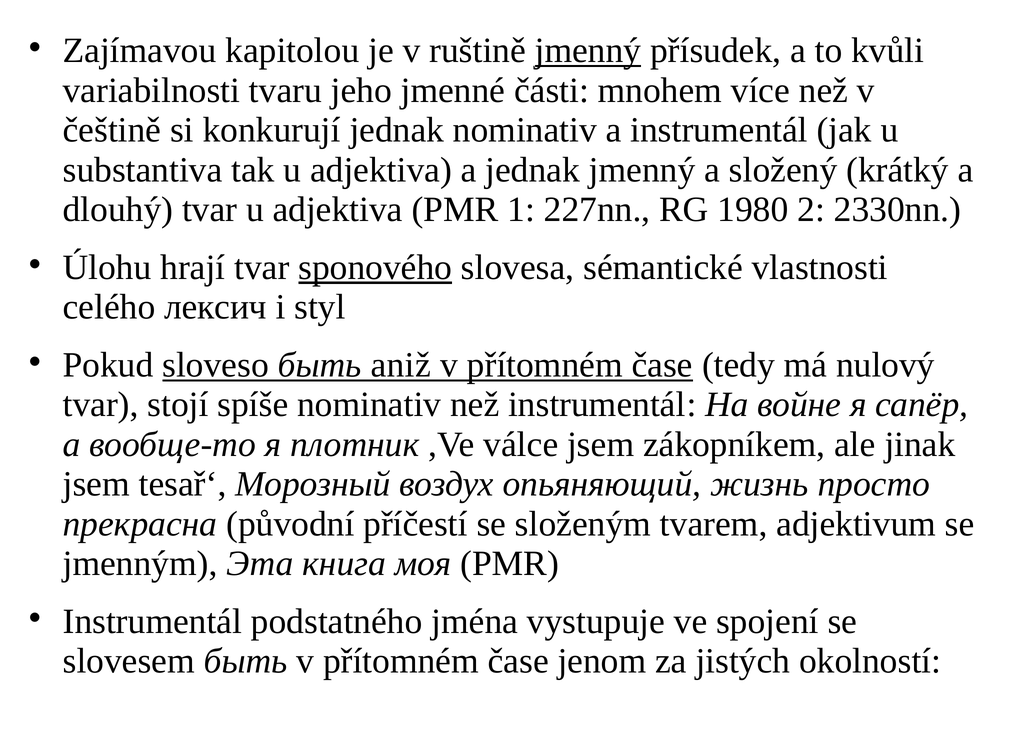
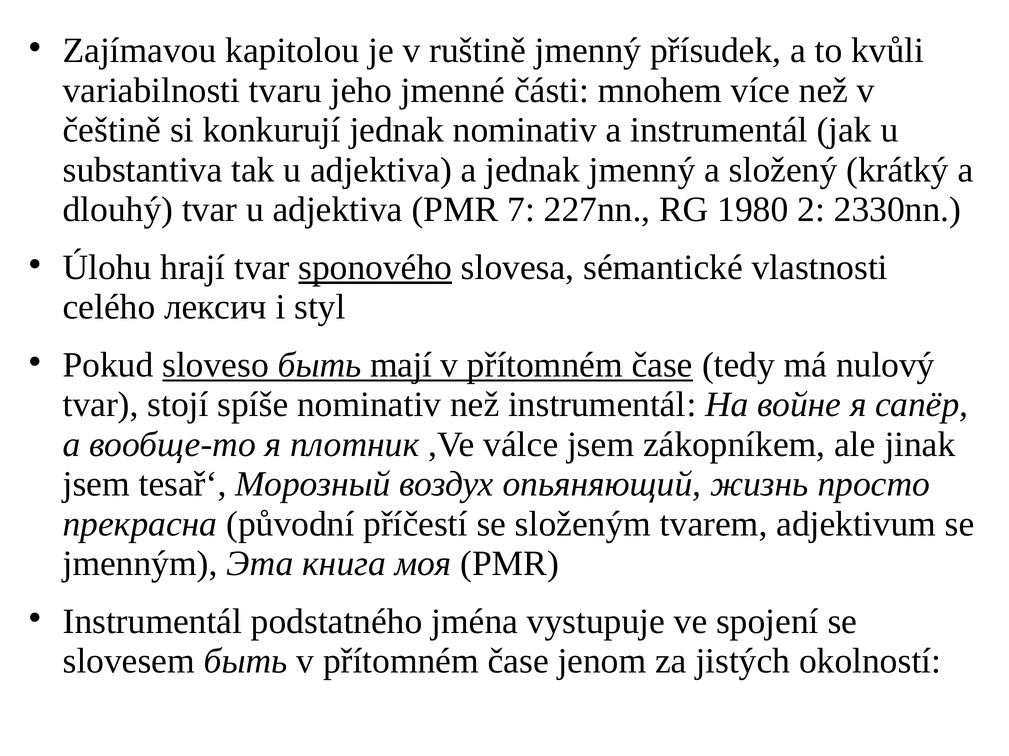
jmenný underline: present -> none (588, 51)
1: 1 -> 7 (521, 210)
aniž: aniž -> mají (401, 365)
